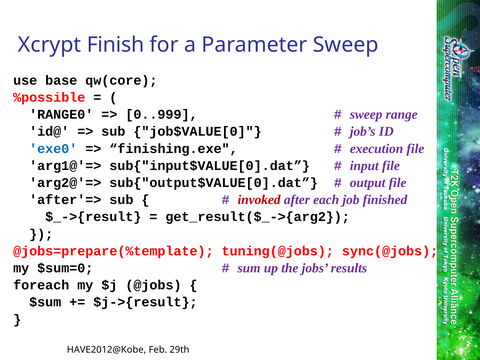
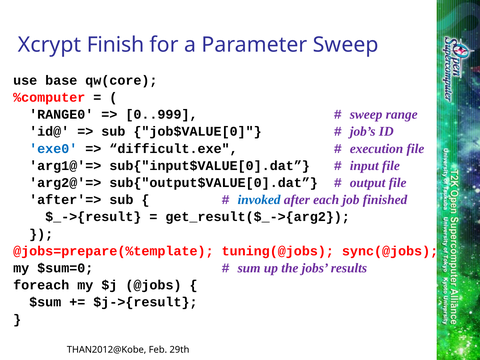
%possible: %possible -> %computer (49, 97)
finishing.exe: finishing.exe -> difficult.exe (174, 149)
invoked colour: red -> blue (259, 200)
HAVE2012@Kobe: HAVE2012@Kobe -> THAN2012@Kobe (107, 350)
